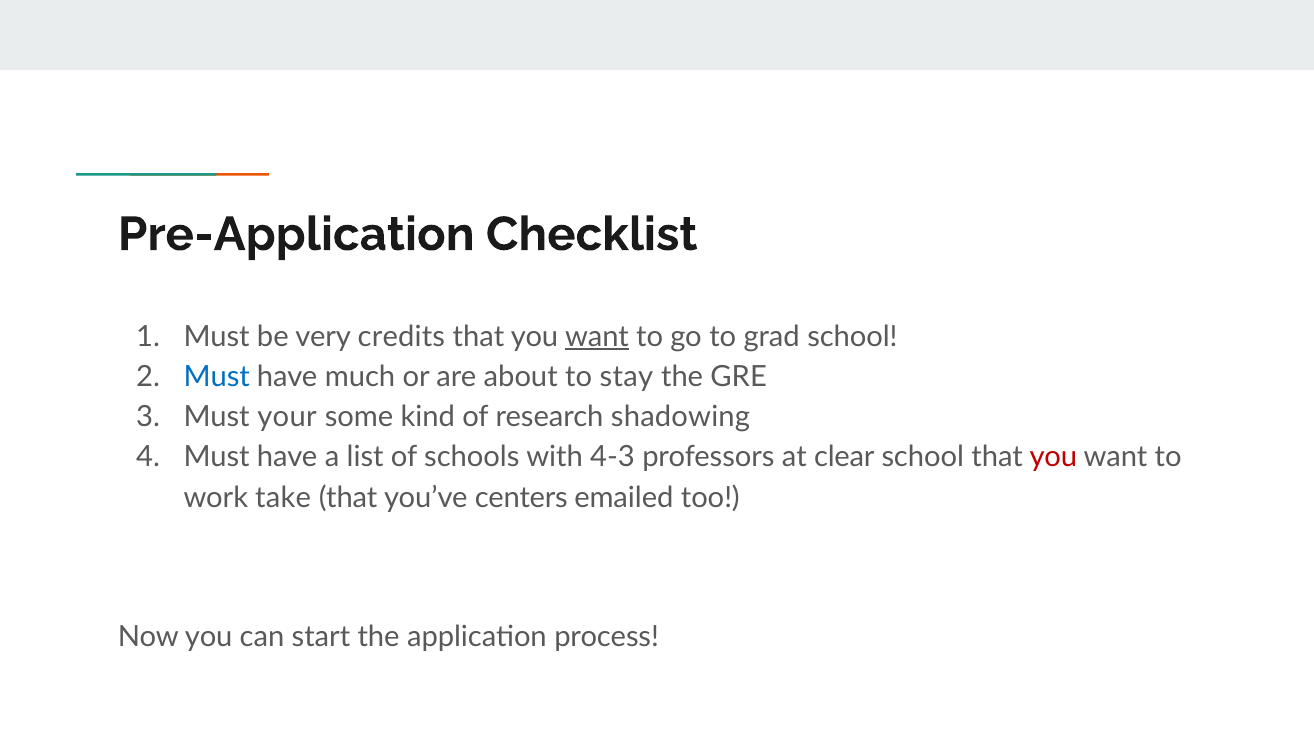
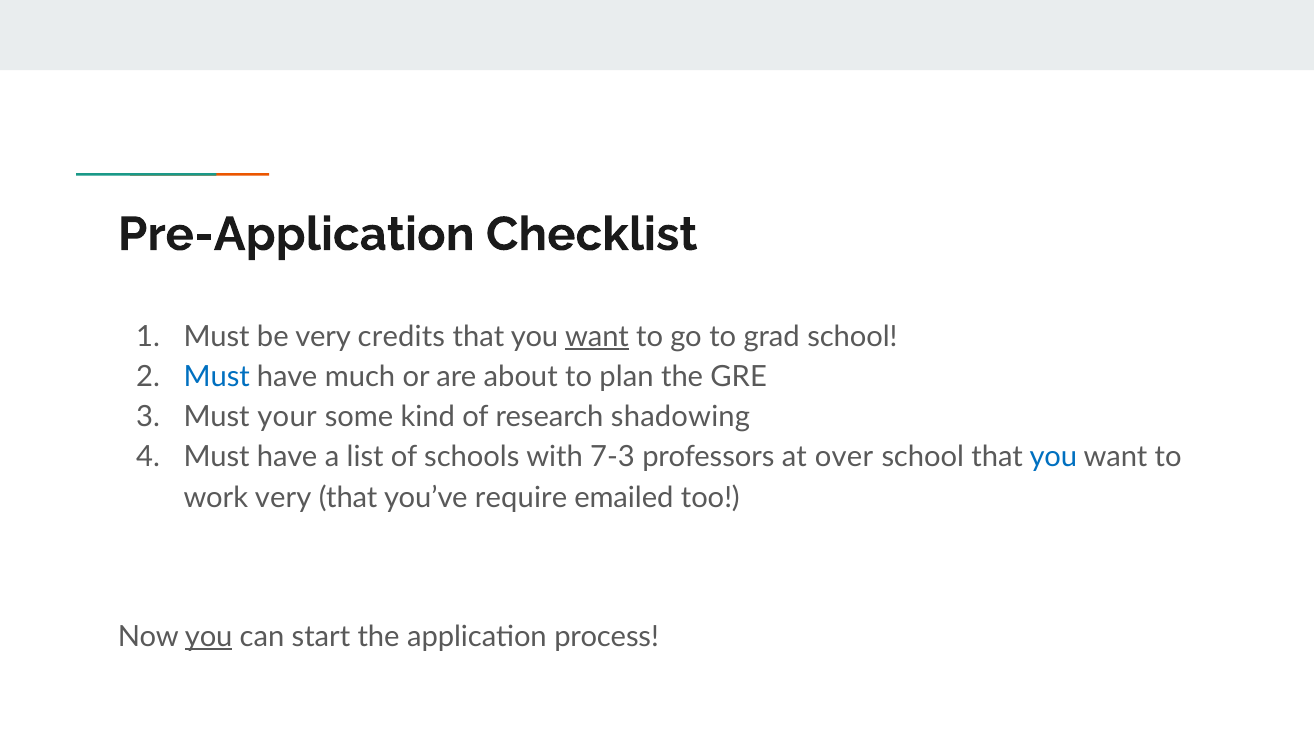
stay: stay -> plan (627, 377)
4-3: 4-3 -> 7-3 (612, 457)
clear: clear -> over (844, 457)
you colour: red -> blue (1053, 457)
work take: take -> very (283, 498)
centers: centers -> require (521, 498)
you underline: none -> present (209, 637)
